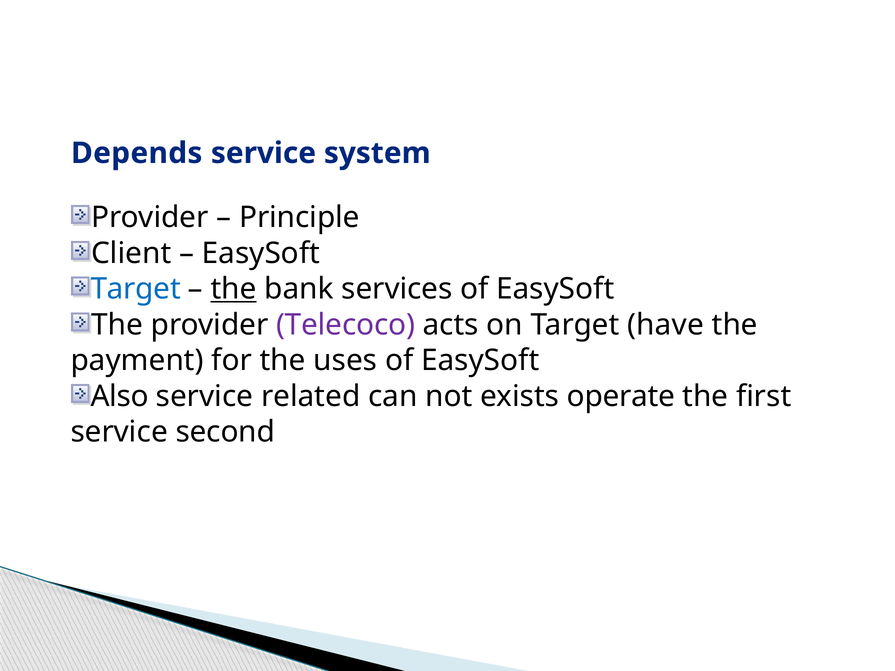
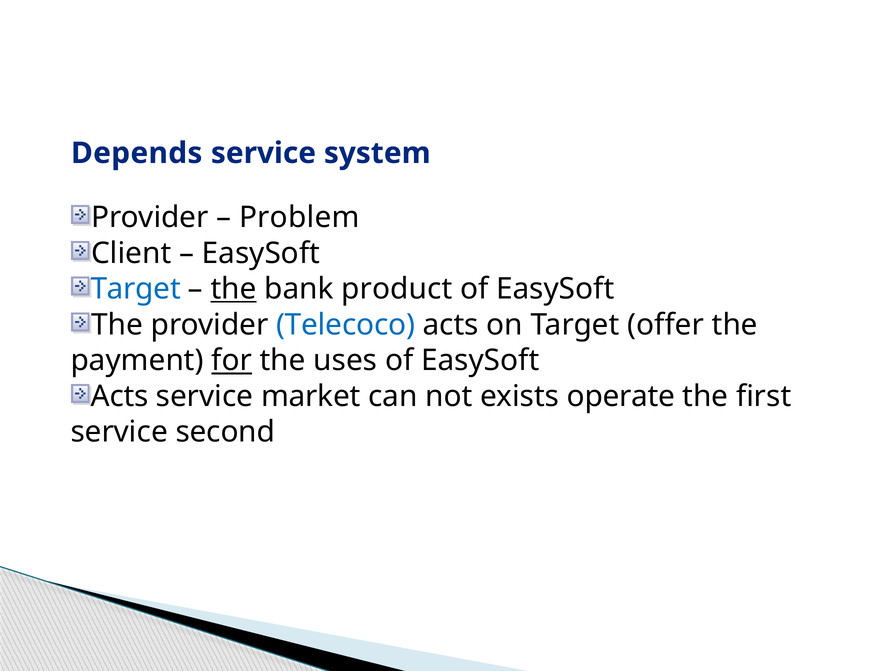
Principle: Principle -> Problem (299, 217)
services: services -> product (397, 289)
Telecoco colour: purple -> blue (346, 325)
have: have -> offer (666, 325)
for underline: none -> present (232, 361)
Also: Also -> Acts (120, 396)
related: related -> market (311, 396)
